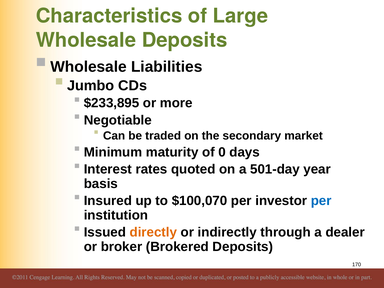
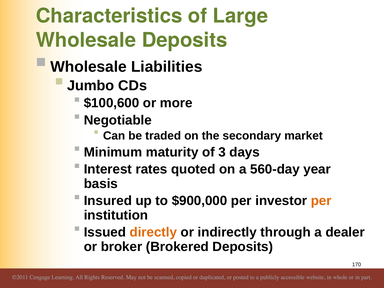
$233,895: $233,895 -> $100,600 (112, 103)
0: 0 -> 3 (222, 152)
501-day: 501-day -> 560-day (275, 169)
$100,070: $100,070 -> $900,000 (200, 201)
per colour: blue -> orange (321, 201)
